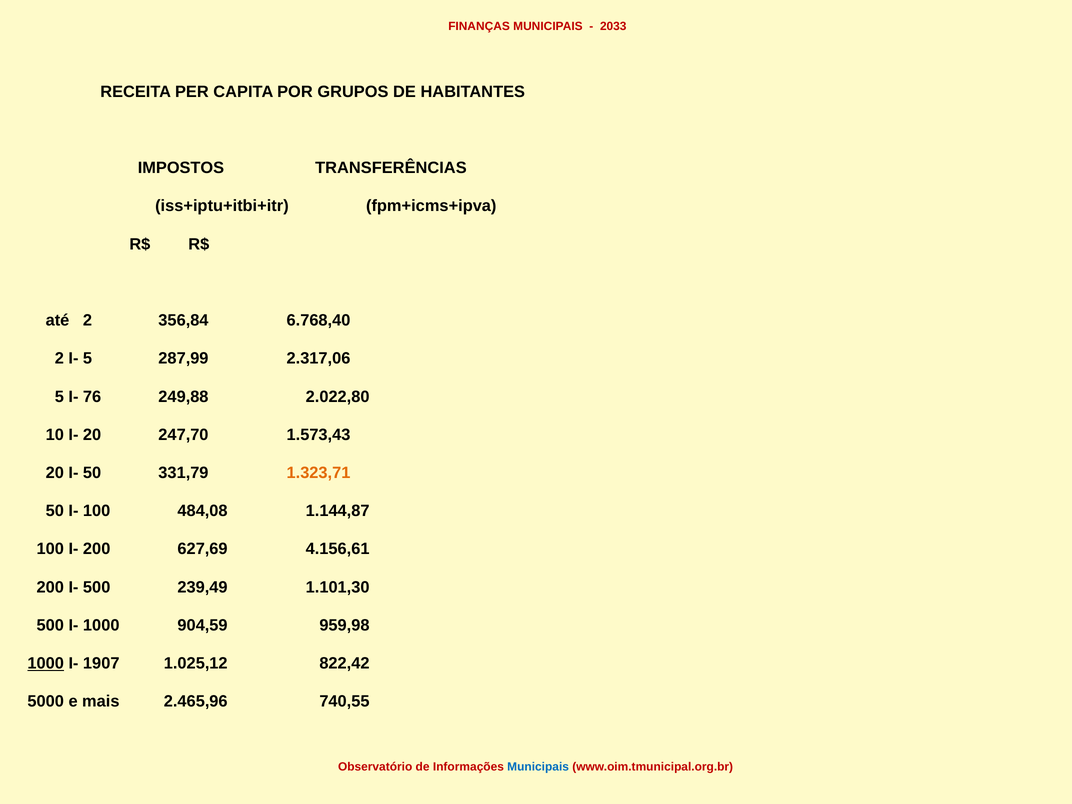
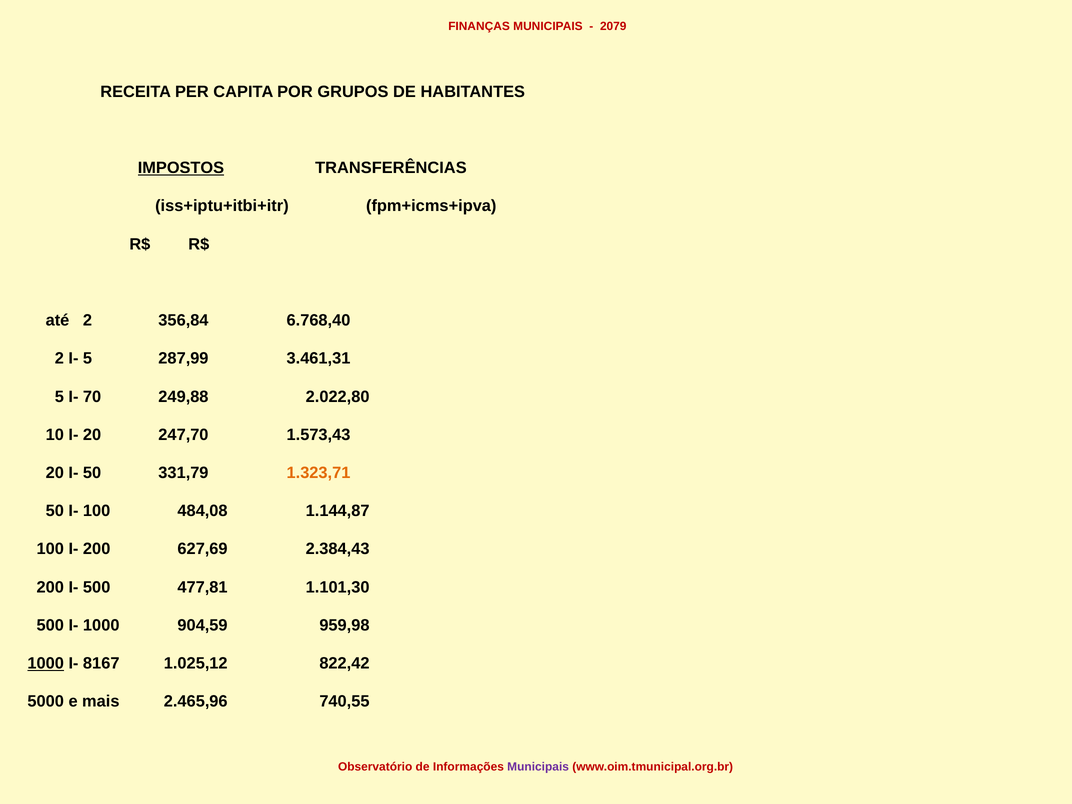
2033: 2033 -> 2079 (613, 26)
IMPOSTOS underline: none -> present (181, 168)
2.317,06: 2.317,06 -> 3.461,31 (318, 358)
76: 76 -> 70 (92, 397)
4.156,61: 4.156,61 -> 2.384,43 (338, 549)
239,49: 239,49 -> 477,81 (202, 587)
1907: 1907 -> 8167 (101, 663)
Municipais colour: blue -> purple (538, 767)
